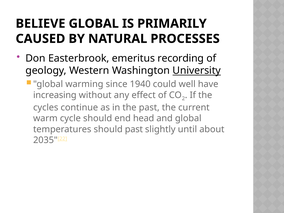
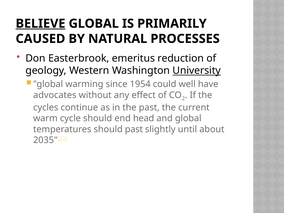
BELIEVE underline: none -> present (41, 24)
recording: recording -> reduction (181, 58)
1940: 1940 -> 1954 (140, 84)
increasing: increasing -> advocates (55, 95)
